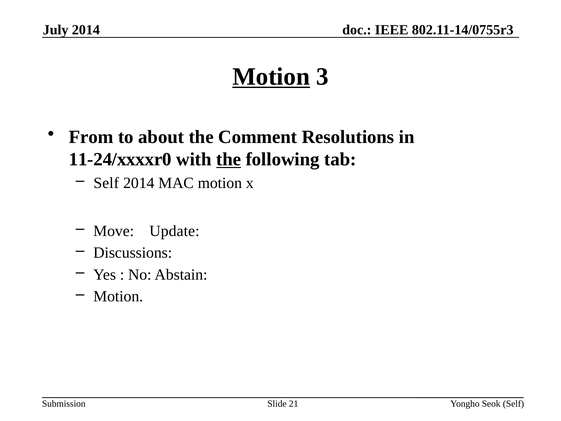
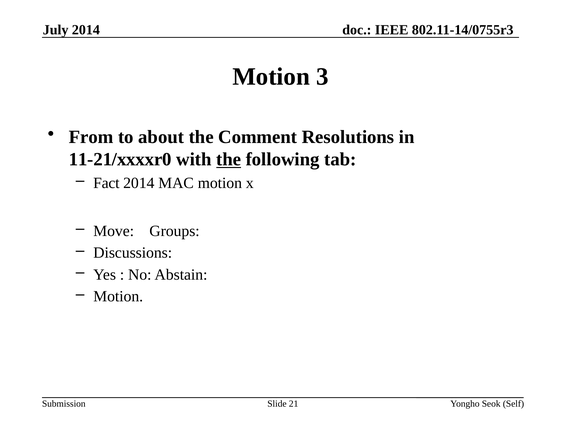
Motion underline: present -> none (271, 77)
11-24/xxxxr0: 11-24/xxxxr0 -> 11-21/xxxxr0 (120, 159)
Self: Self -> Fact (106, 183)
Update: Update -> Groups (175, 231)
